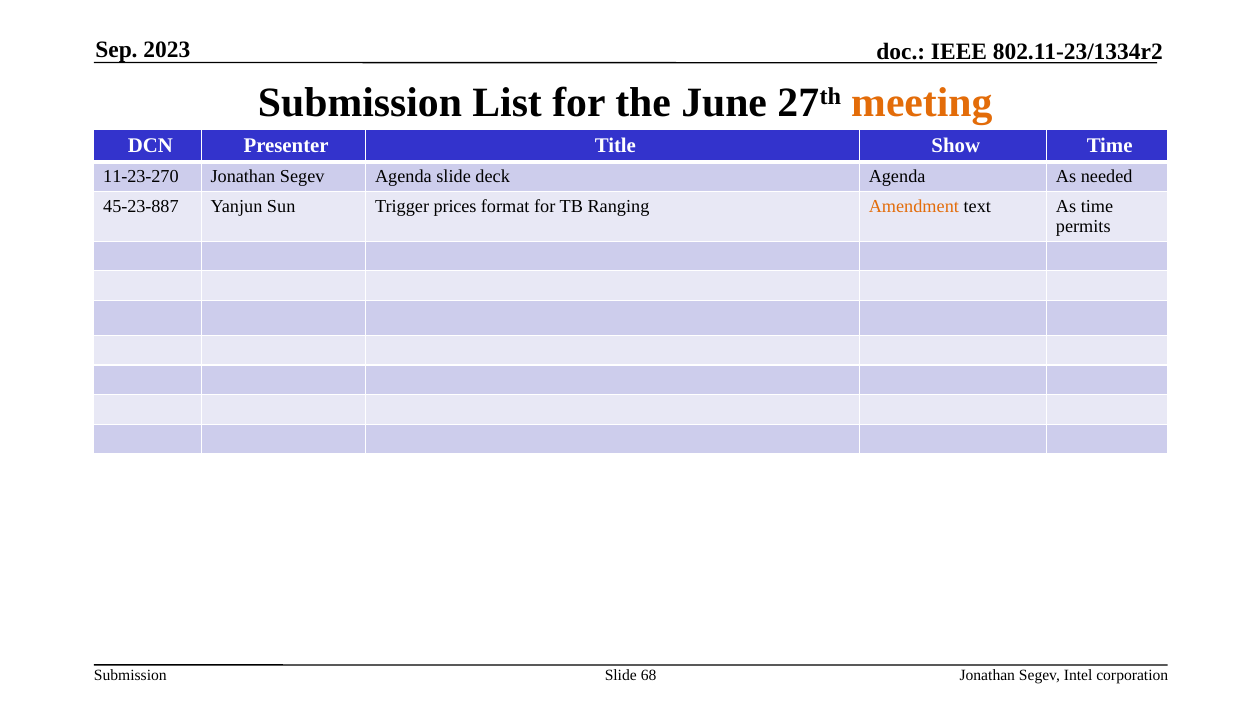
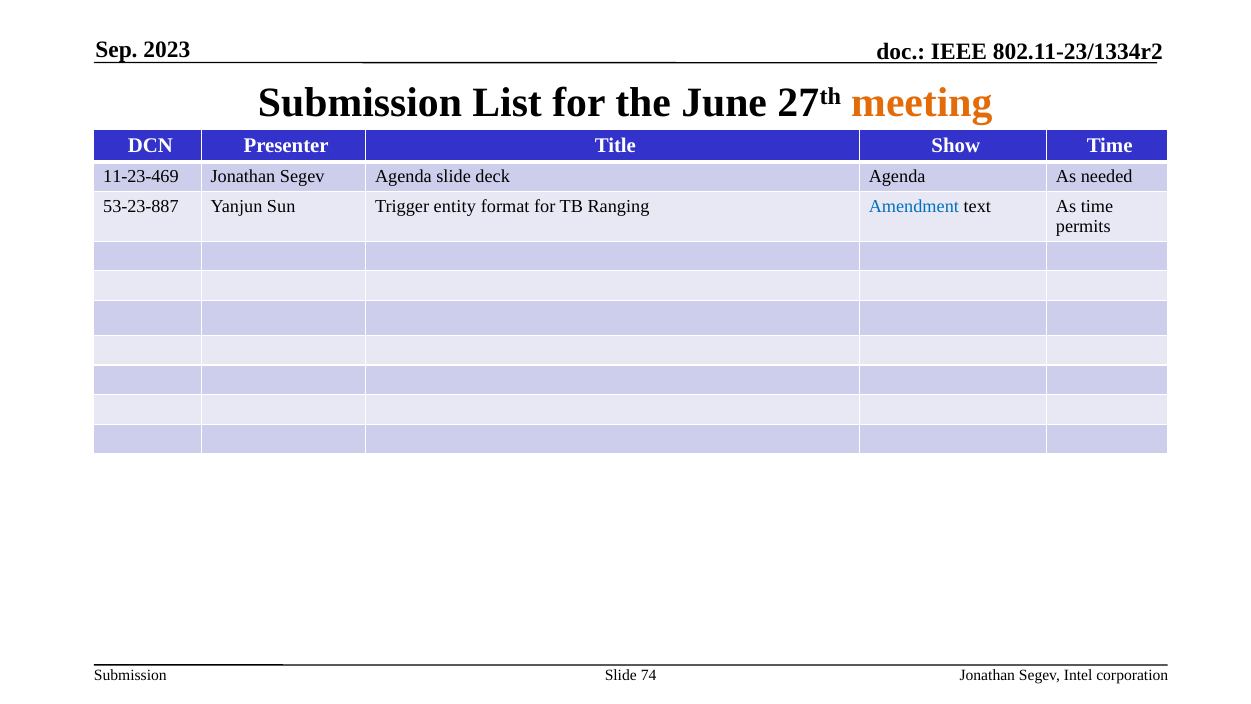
11-23-270: 11-23-270 -> 11-23-469 (141, 177)
45-23-887: 45-23-887 -> 53-23-887 (141, 206)
prices: prices -> entity (455, 206)
Amendment colour: orange -> blue (914, 206)
68: 68 -> 74 (649, 675)
